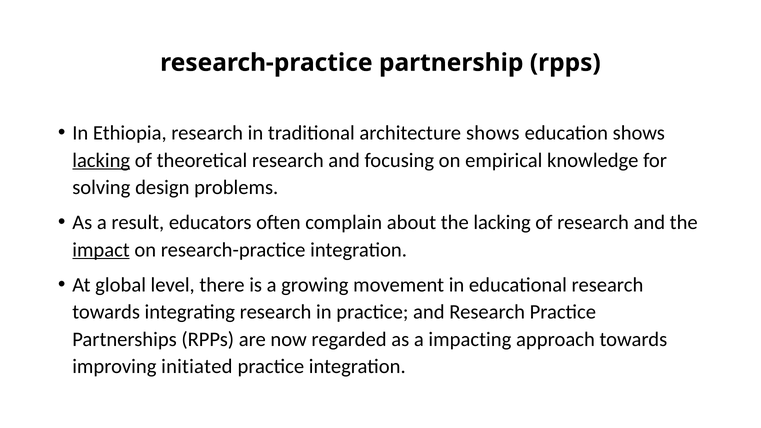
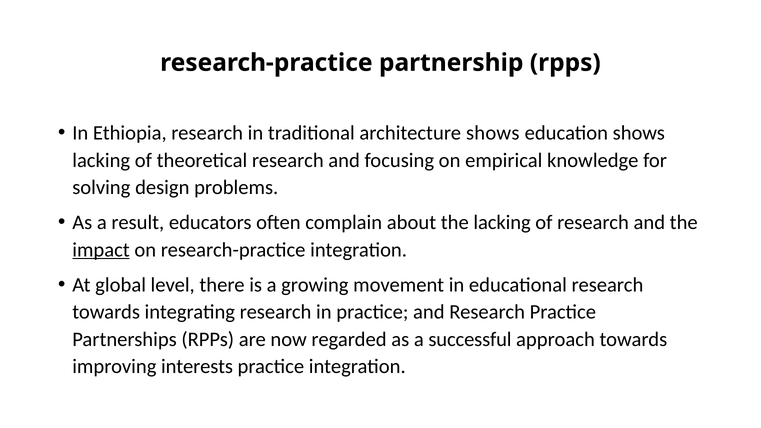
lacking underline: present -> none (101, 160)
impacting: impacting -> successful (470, 339)
initiated: initiated -> interests (197, 366)
